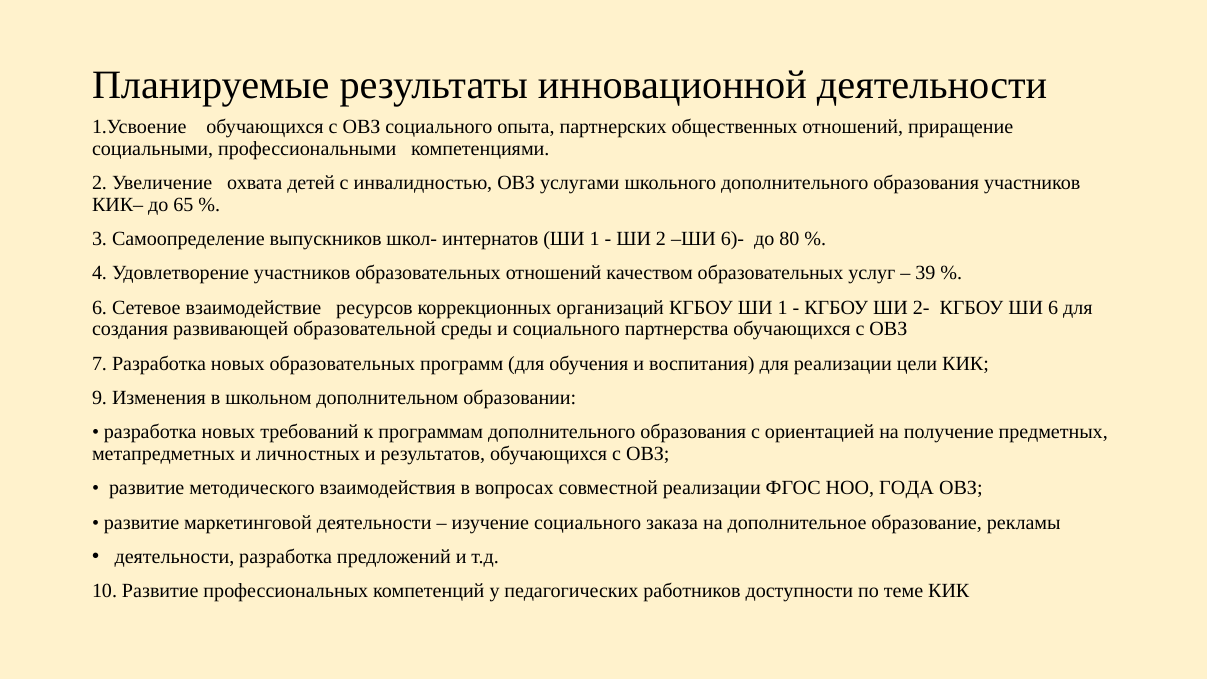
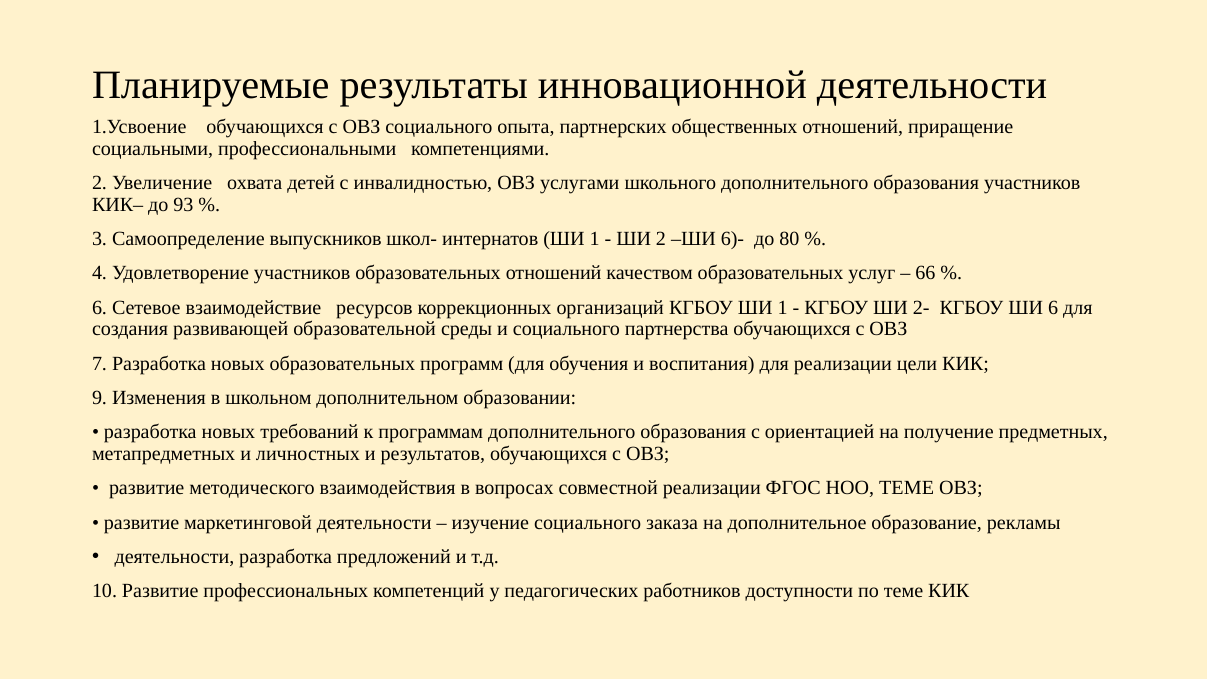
65: 65 -> 93 (183, 205)
39: 39 -> 66 (925, 273)
НОО ГОДА: ГОДА -> ТЕМЕ (907, 488)
